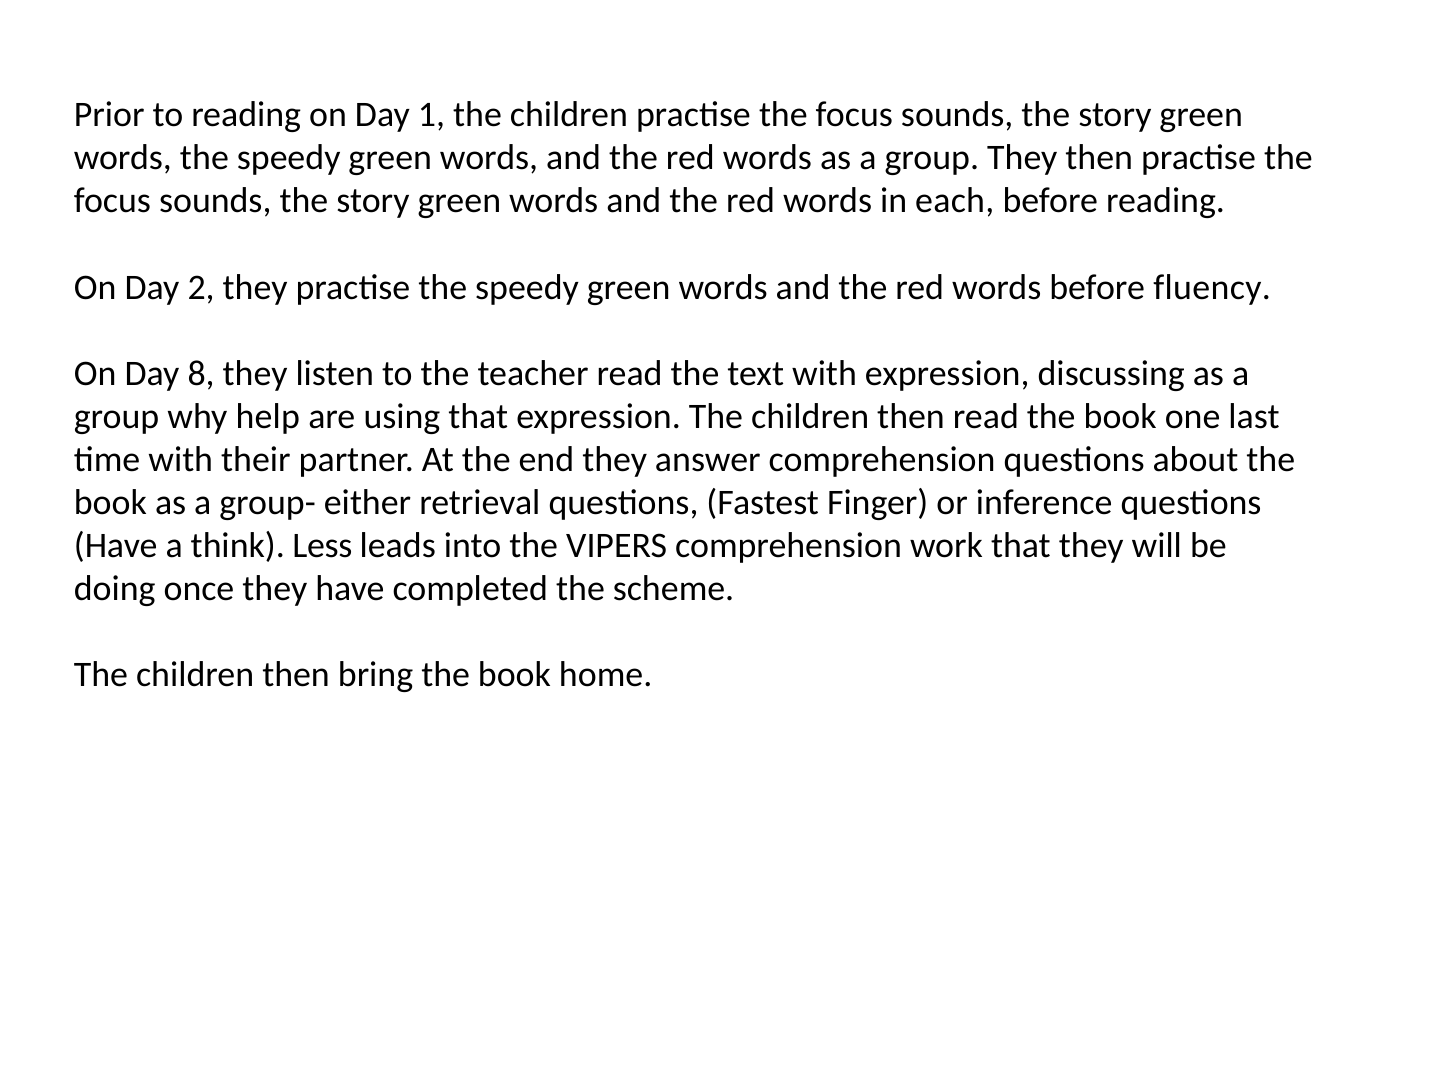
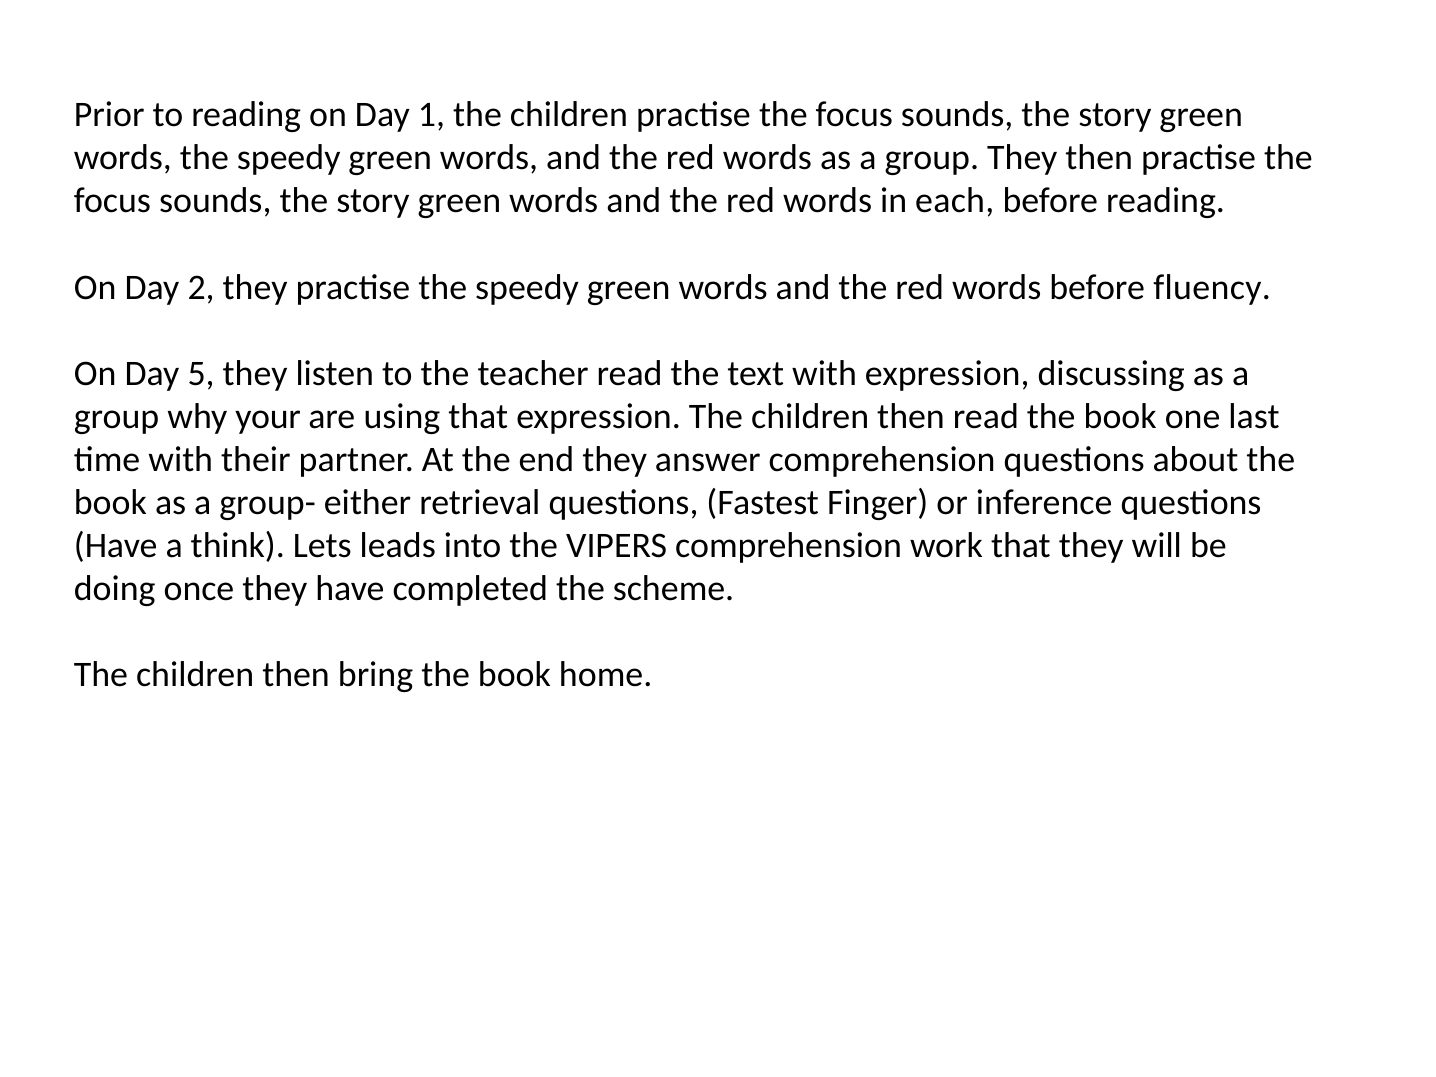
8: 8 -> 5 (201, 373)
help: help -> your (268, 416)
Less: Less -> Lets (322, 546)
